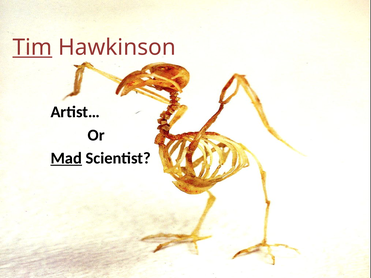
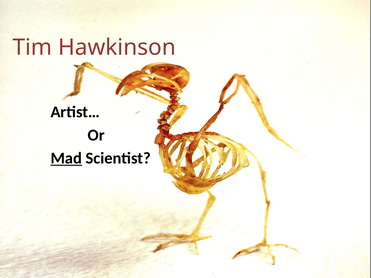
Tim underline: present -> none (32, 47)
